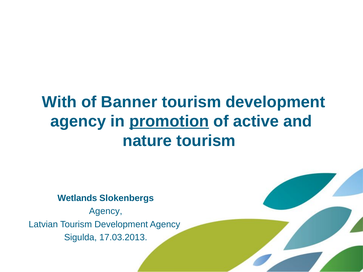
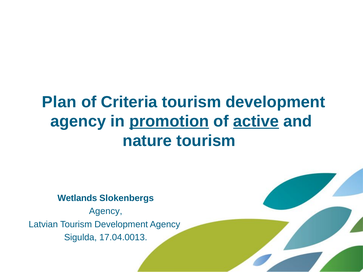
With: With -> Plan (59, 102)
Banner: Banner -> Criteria (129, 102)
active underline: none -> present (256, 122)
17.03.2013: 17.03.2013 -> 17.04.0013 (123, 238)
